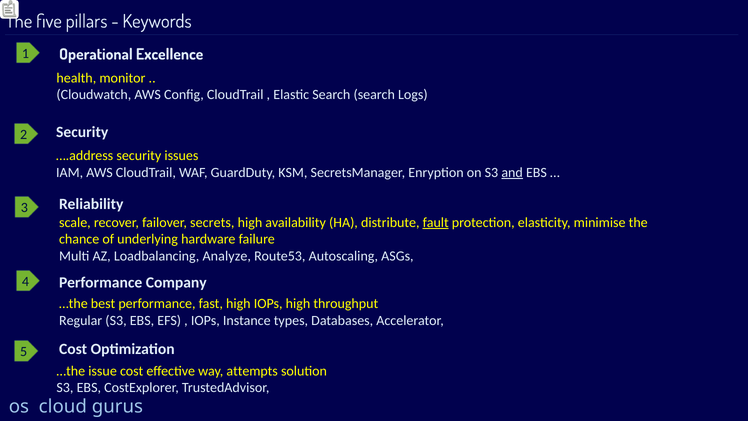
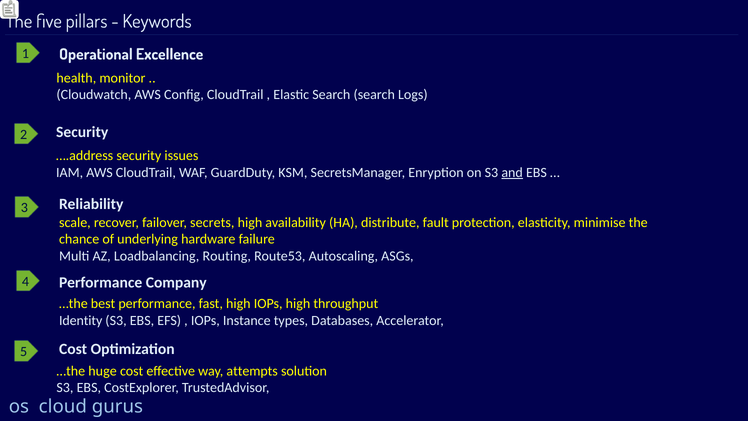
fault underline: present -> none (436, 222)
Analyze: Analyze -> Routing (227, 256)
Regular: Regular -> Identity (81, 320)
issue: issue -> huge (103, 371)
